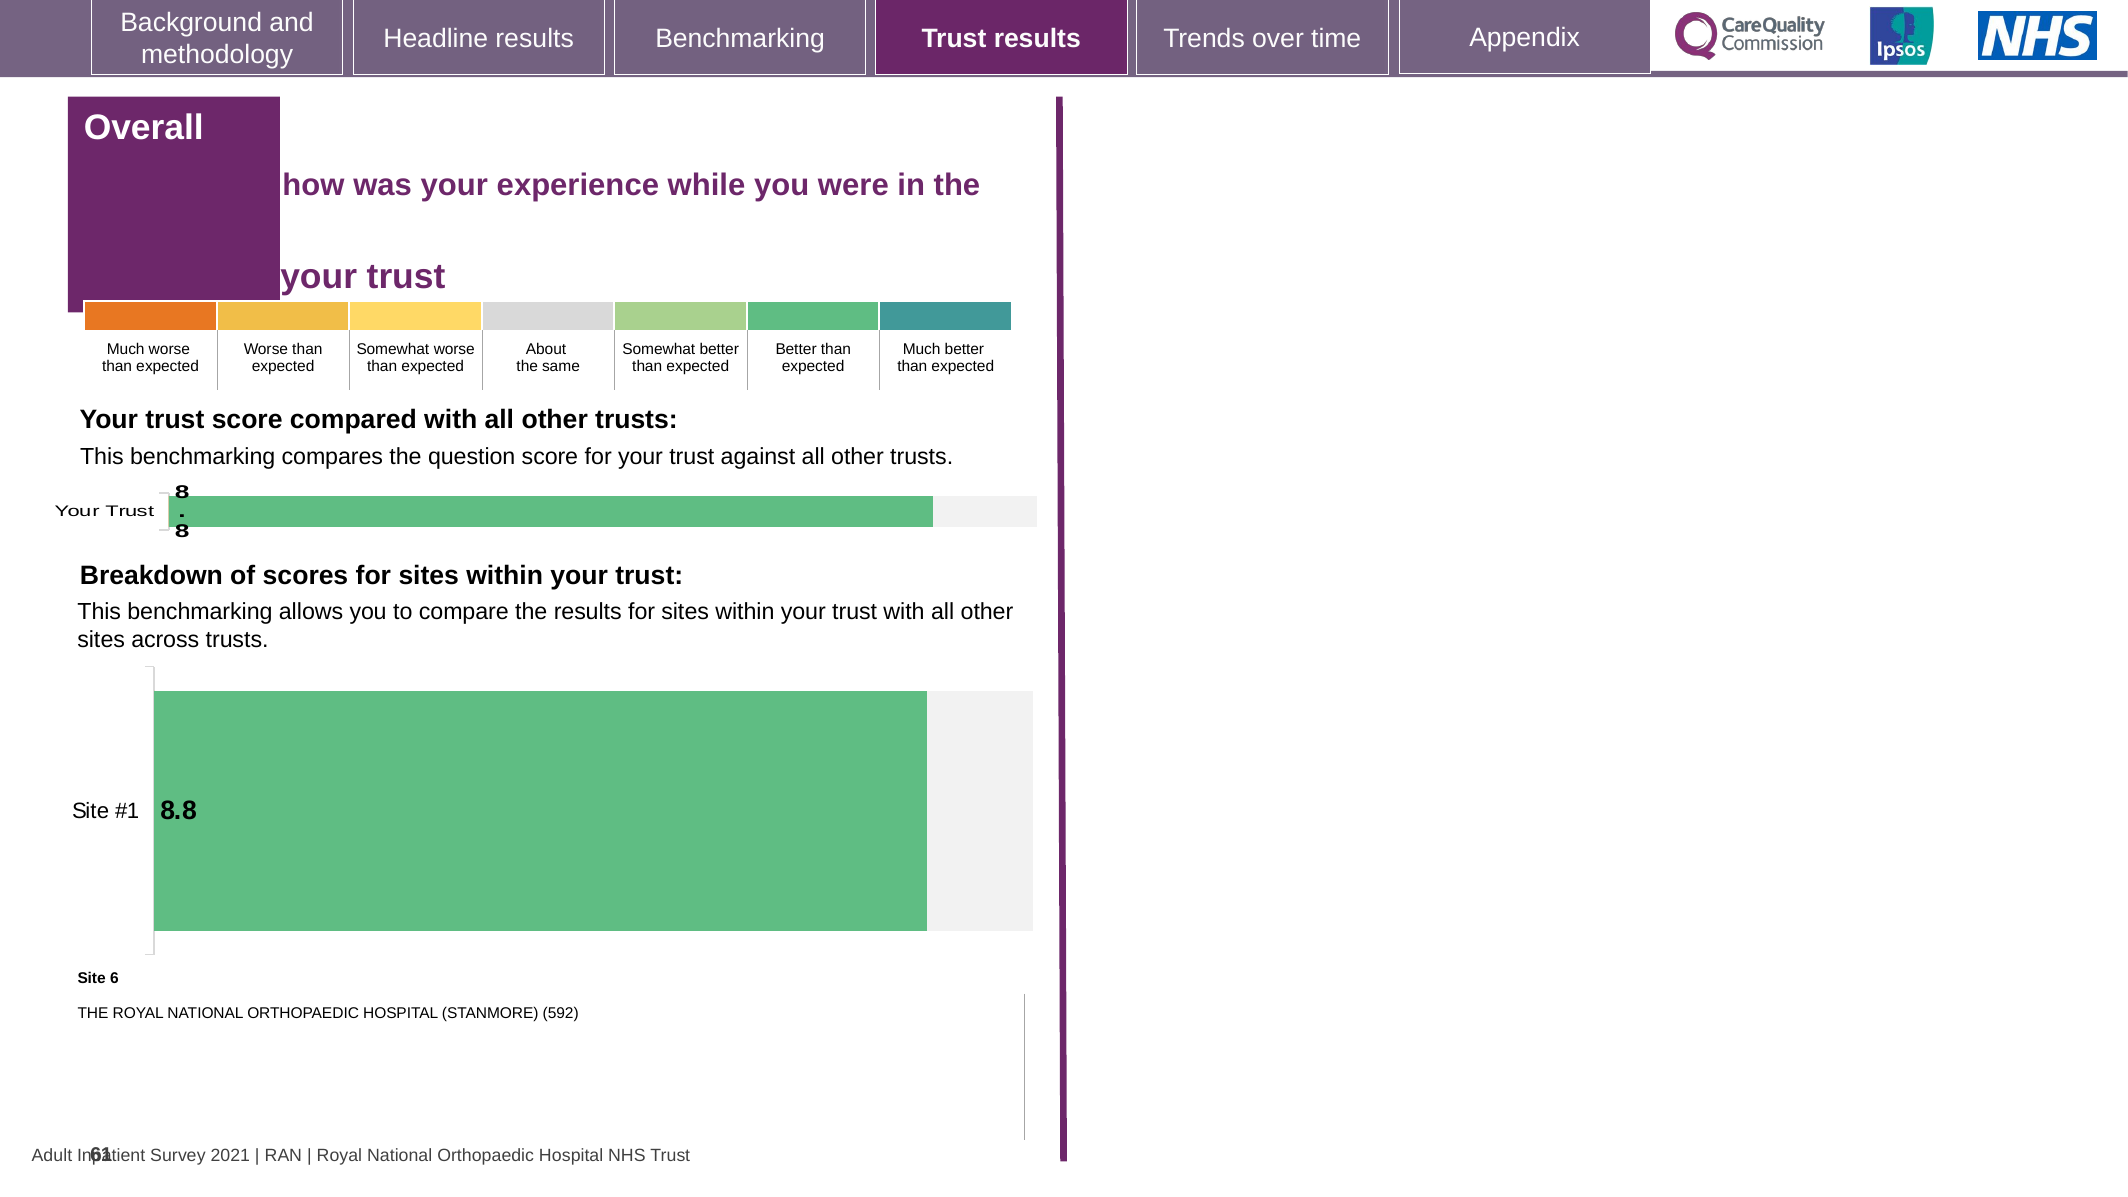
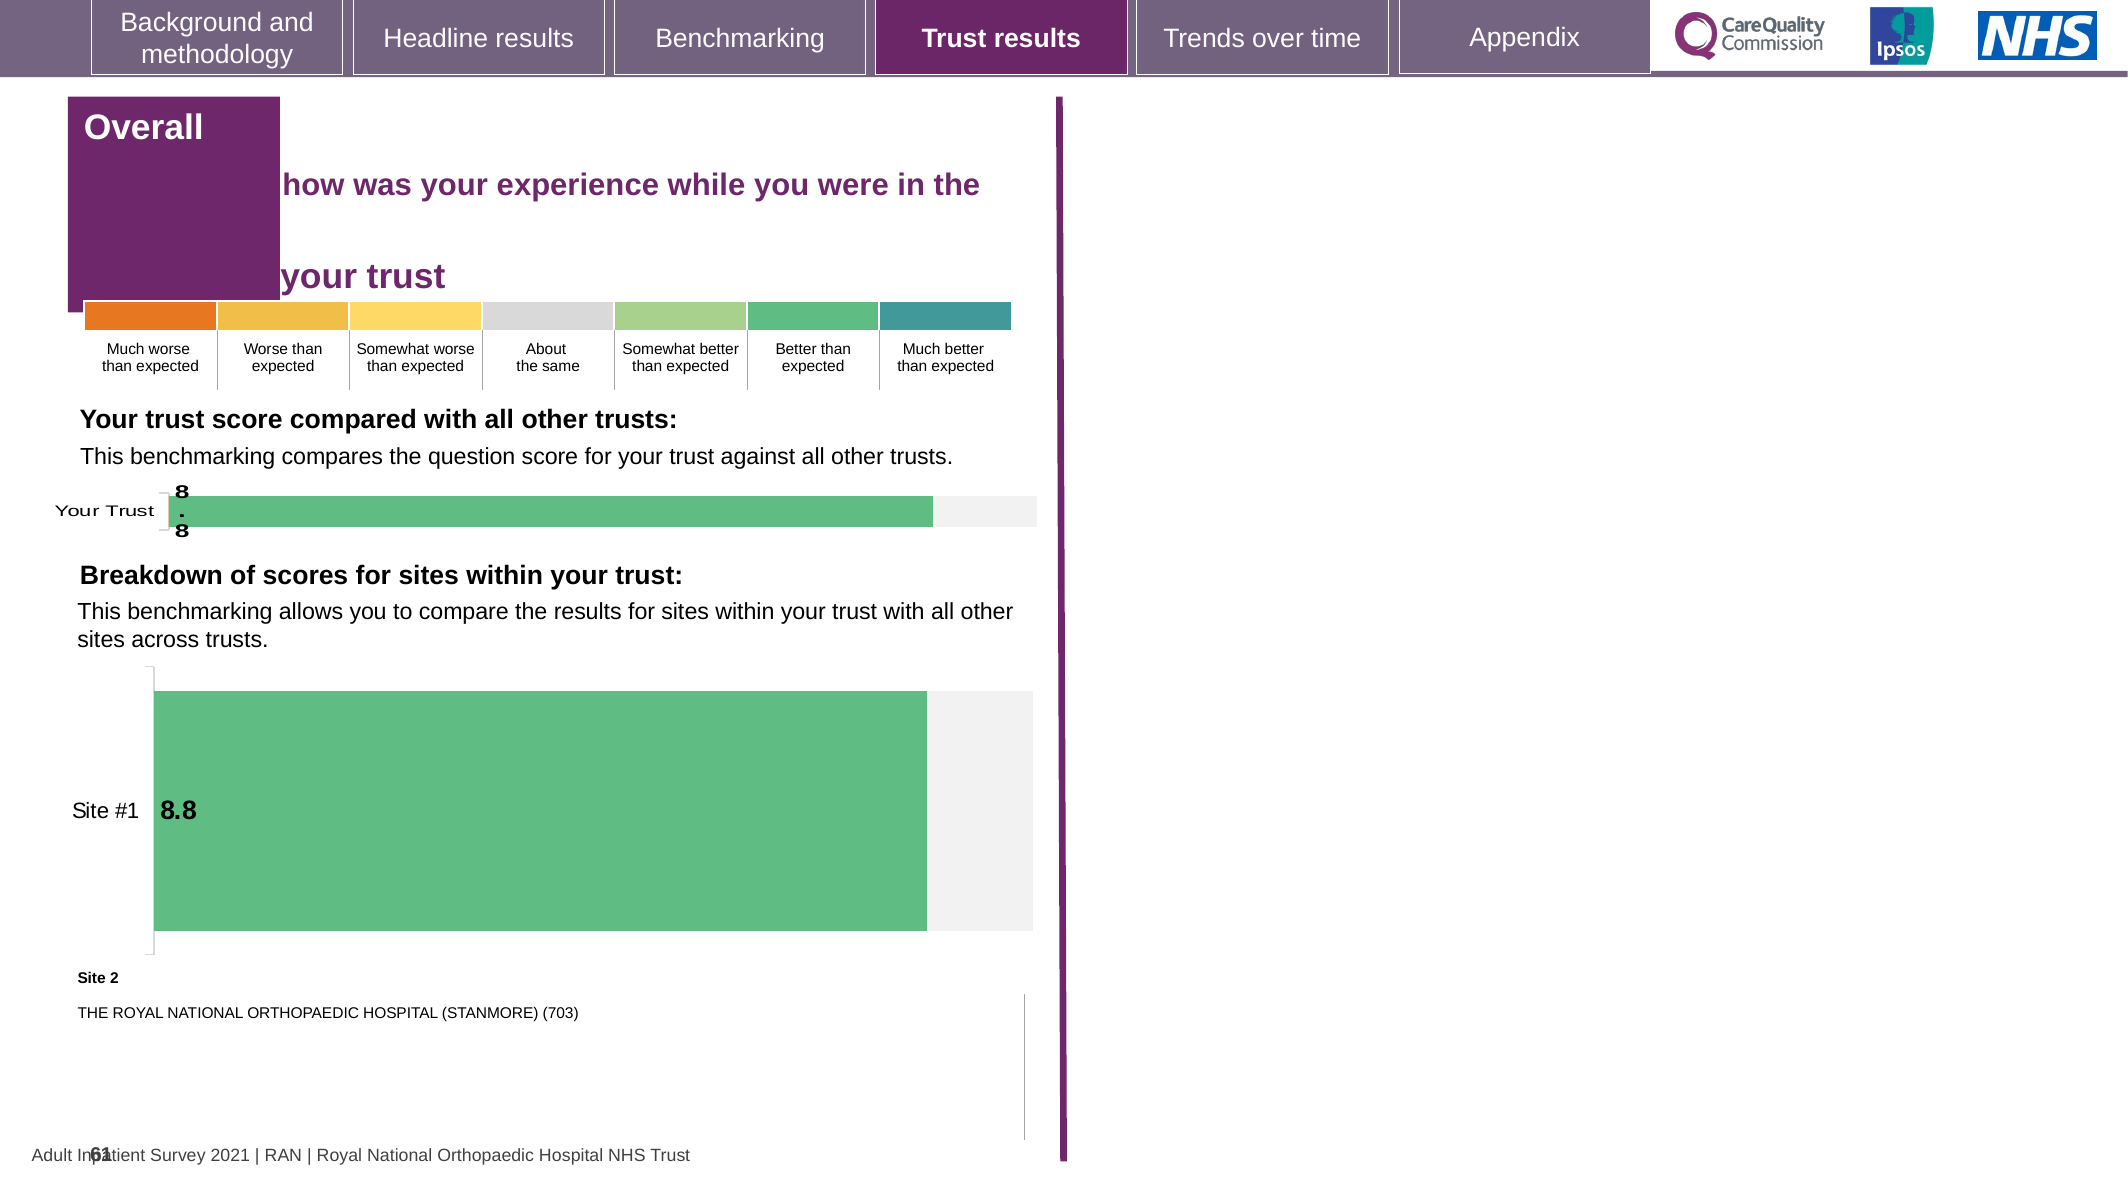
6: 6 -> 2 (114, 979)
592: 592 -> 703 (561, 1013)
